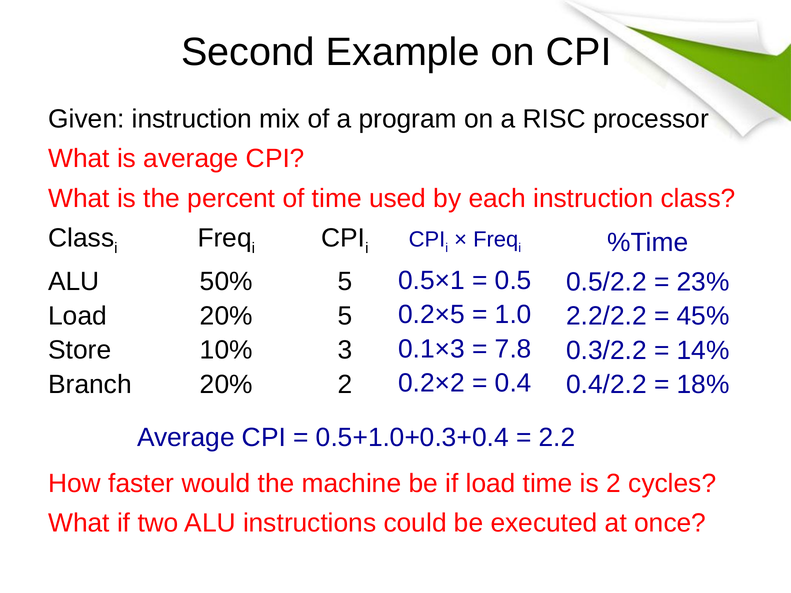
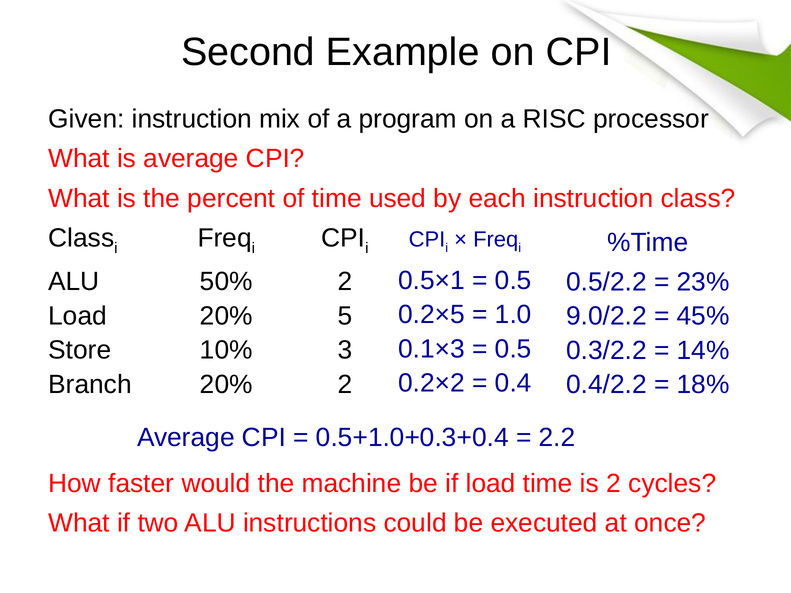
50% 5: 5 -> 2 (345, 282)
2.2/2.2: 2.2/2.2 -> 9.0/2.2 (606, 316)
7.8: 7.8 -> 0.5 (513, 349)
